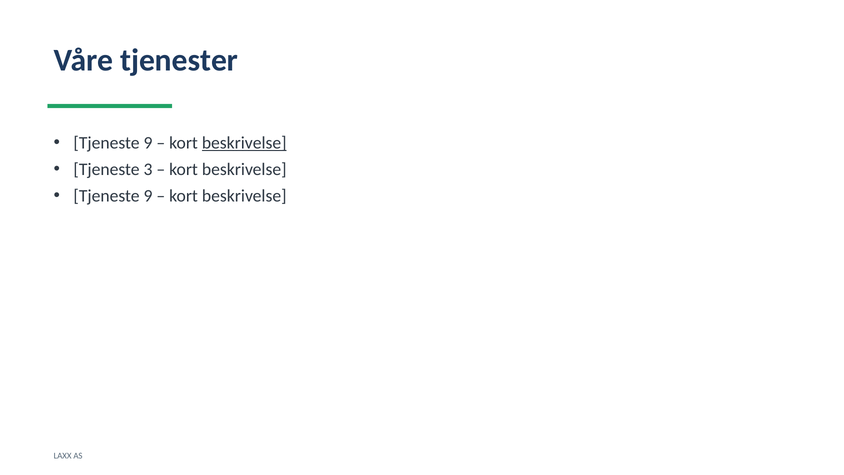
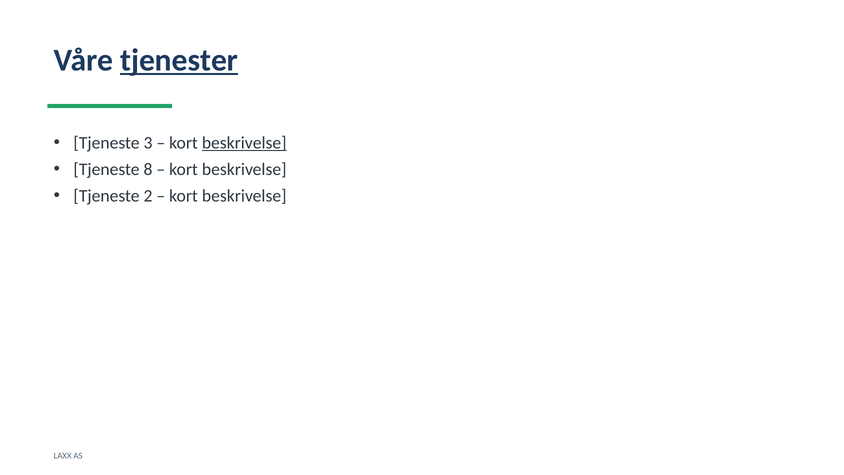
tjenester underline: none -> present (179, 60)
9: 9 -> 3 (148, 143)
3: 3 -> 8 (148, 169)
9: 9 -> 2 (148, 196)
